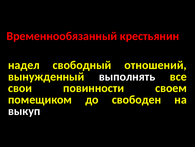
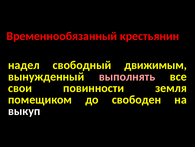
отношений: отношений -> движимым (156, 65)
выполнять colour: white -> pink (127, 76)
своем: своем -> земля (171, 88)
